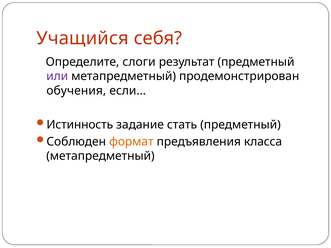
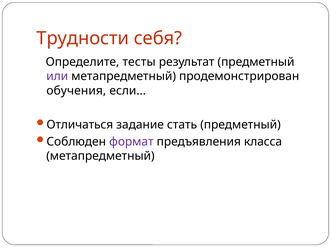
Учащийся: Учащийся -> Трудности (83, 38)
слоги: слоги -> тесты (139, 62)
Истинность: Истинность -> Отличаться (80, 125)
формат colour: orange -> purple (131, 142)
